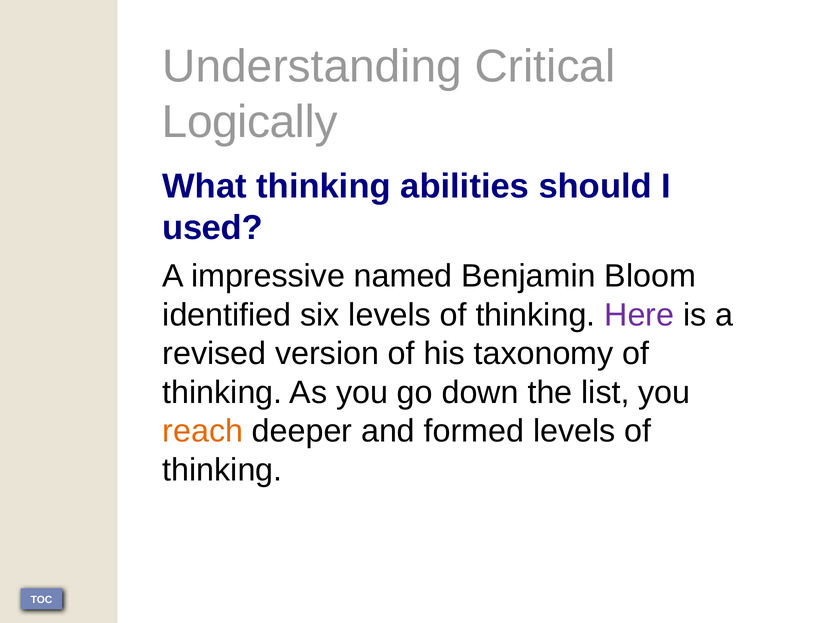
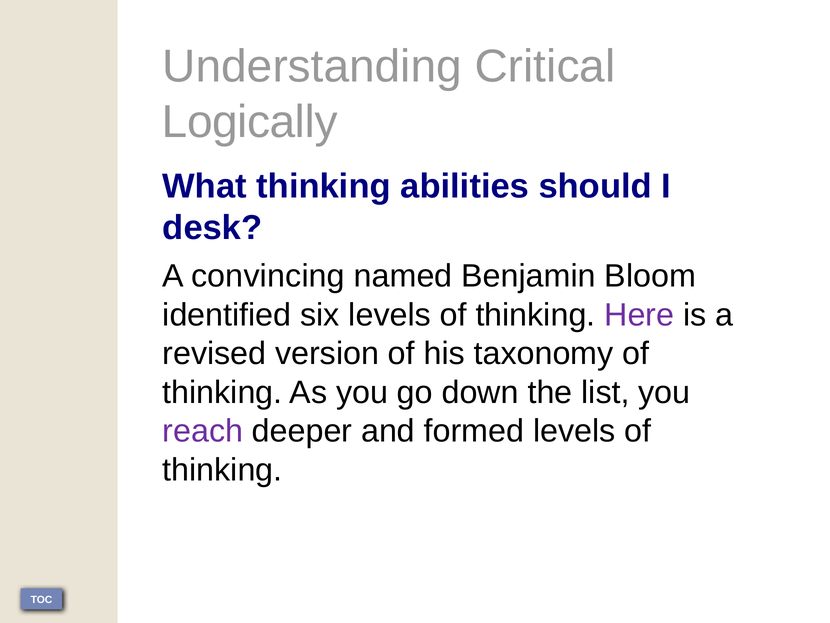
used: used -> desk (212, 228)
impressive: impressive -> convincing (268, 276)
reach colour: orange -> purple (203, 431)
